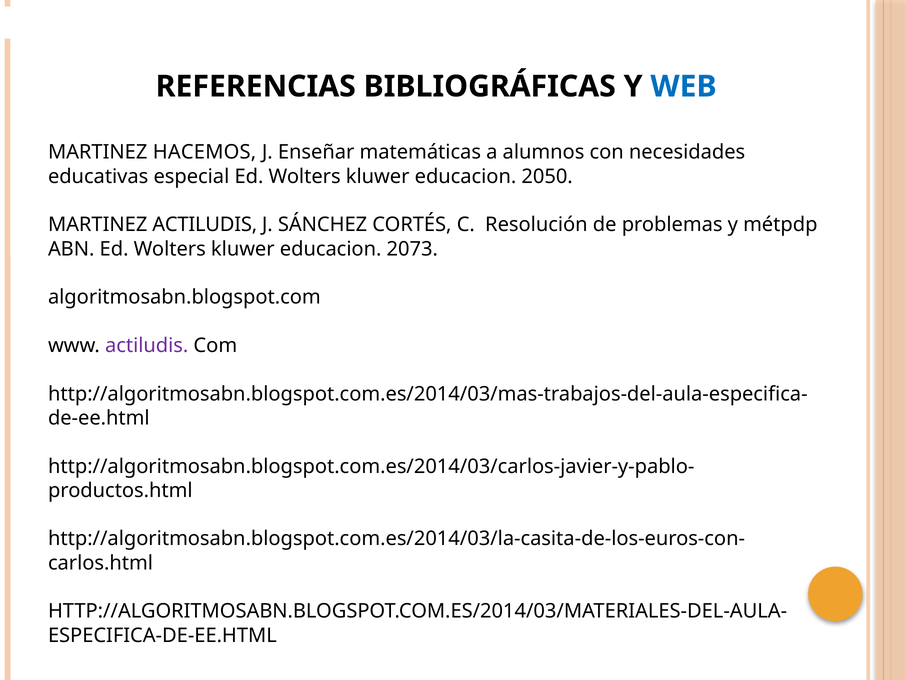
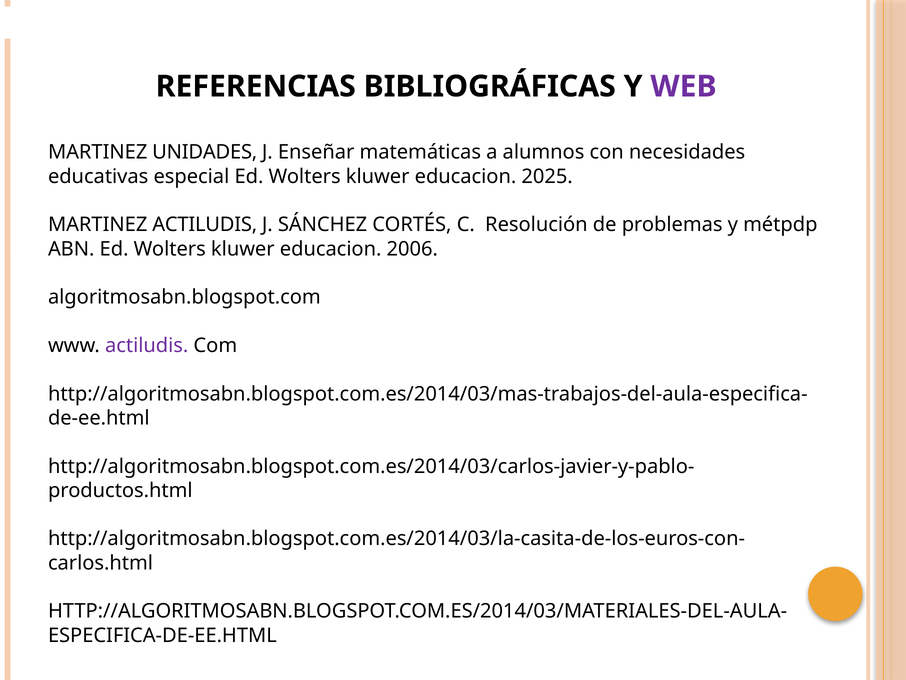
WEB colour: blue -> purple (683, 86)
HACEMOS: HACEMOS -> UNIDADES (205, 152)
2050: 2050 -> 2025 (547, 176)
2073: 2073 -> 2006 (412, 249)
